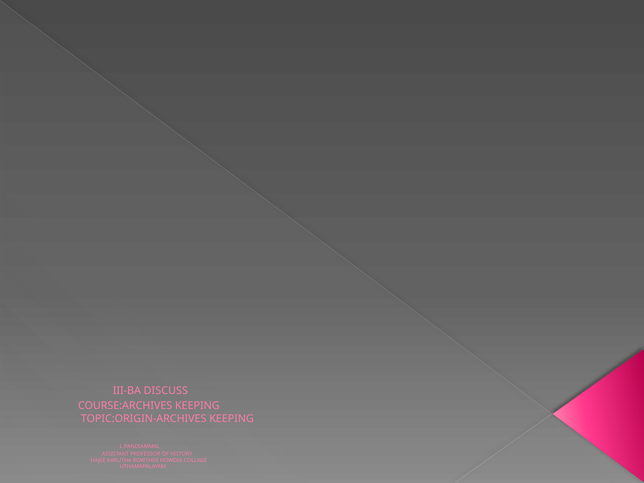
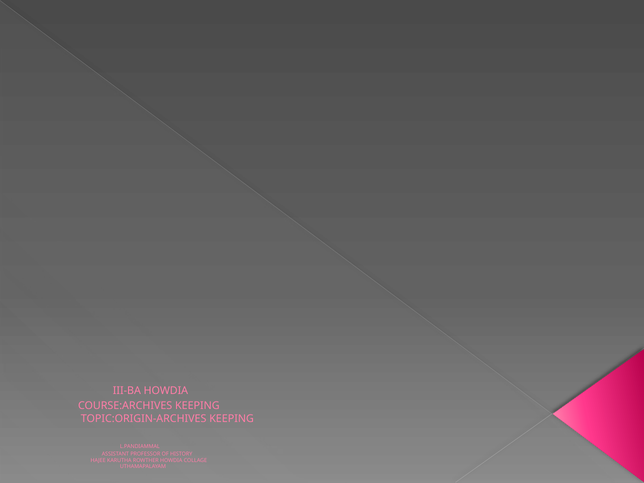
III-BA DISCUSS: DISCUSS -> HOWDIA (166, 391)
